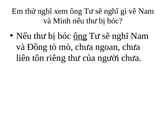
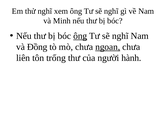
ngoan underline: none -> present (108, 47)
riêng: riêng -> trống (56, 58)
người chưa: chưa -> hành (131, 58)
